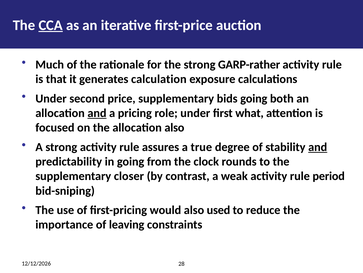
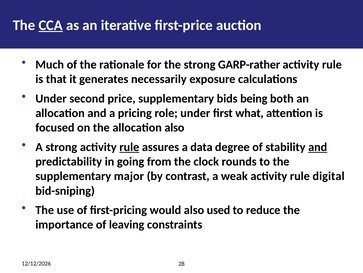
calculation: calculation -> necessarily (159, 79)
bids going: going -> being (254, 98)
and underline: present -> none (97, 113)
rule underline: none -> present (129, 147)
true: true -> data (201, 147)
closer: closer -> major (129, 176)
period: period -> digital (329, 176)
